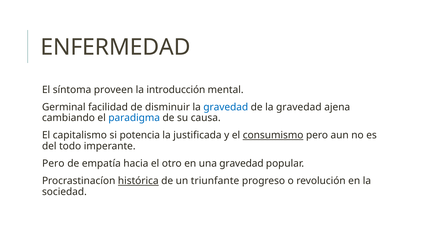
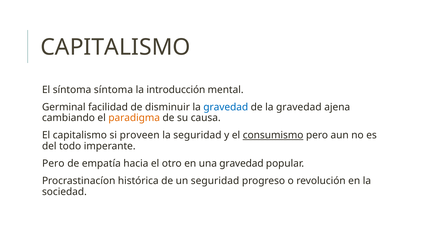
ENFERMEDAD: ENFERMEDAD -> CAPITALISMO (115, 47)
síntoma proveen: proveen -> síntoma (113, 90)
paradigma colour: blue -> orange (134, 118)
potencia: potencia -> proveen (140, 135)
la justificada: justificada -> seguridad (197, 135)
histórica underline: present -> none (138, 181)
un triunfante: triunfante -> seguridad (215, 181)
